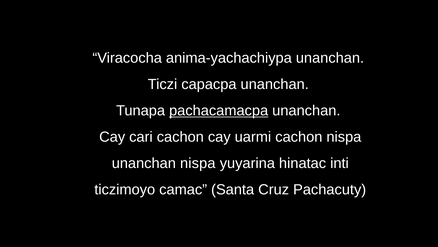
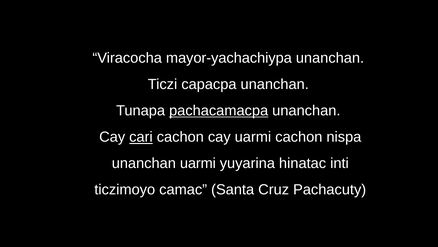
anima-yachachiypa: anima-yachachiypa -> mayor-yachachiypa (229, 58)
cari underline: none -> present (141, 137)
unanchan nispa: nispa -> uarmi (198, 163)
